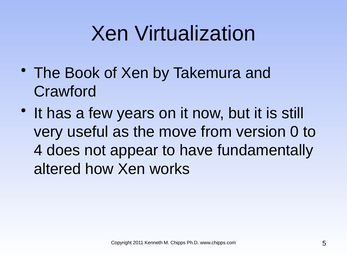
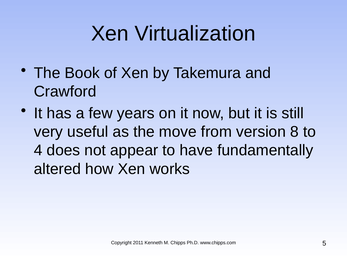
0: 0 -> 8 (294, 131)
